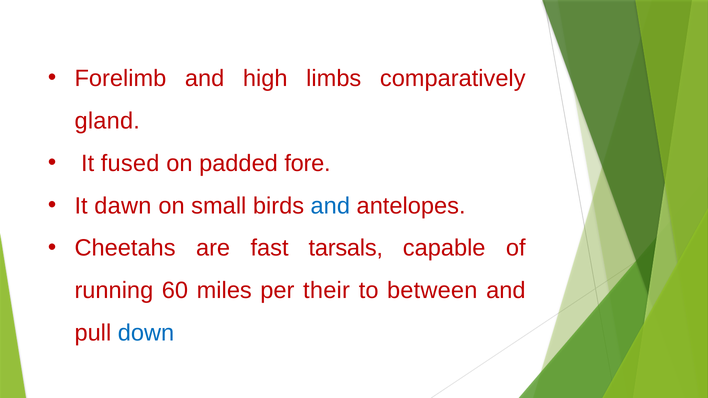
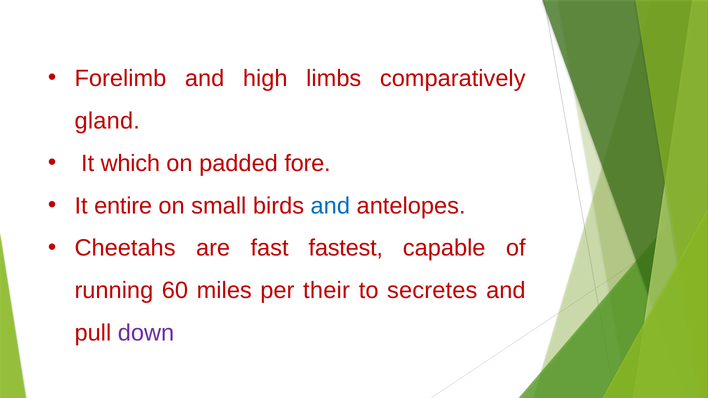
fused: fused -> which (130, 163)
dawn: dawn -> entire (123, 206)
tarsals: tarsals -> fastest (346, 248)
between: between -> secretes (432, 291)
down colour: blue -> purple (146, 333)
